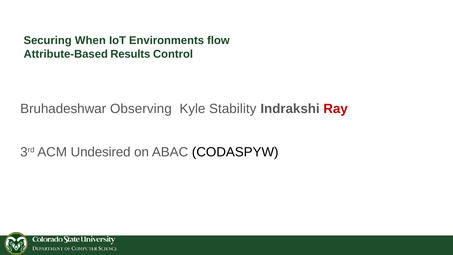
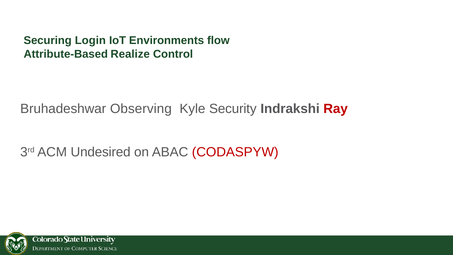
When: When -> Login (90, 41)
Results: Results -> Realize (130, 54)
Stability: Stability -> Security (233, 109)
CODASPYW colour: black -> red (235, 152)
